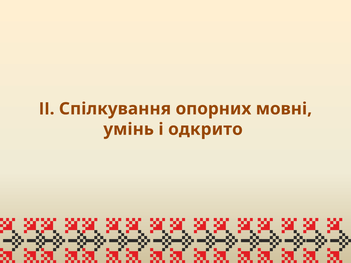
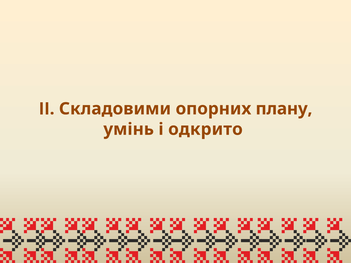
Спілкування: Спілкування -> Складовими (115, 109)
мовні: мовні -> плану (284, 109)
